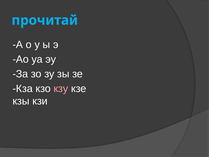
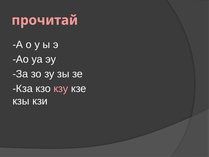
прочитай colour: light blue -> pink (45, 20)
